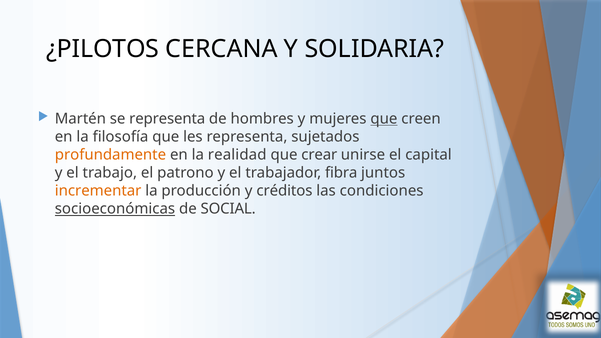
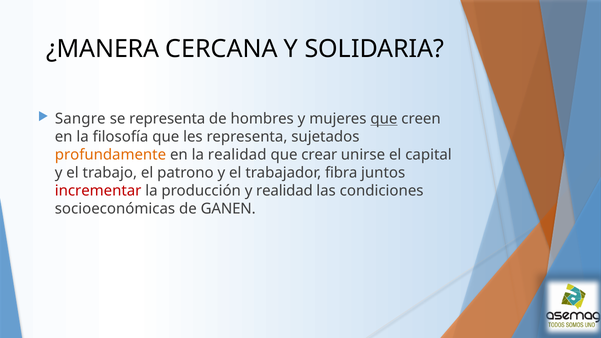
¿PILOTOS: ¿PILOTOS -> ¿MANERA (103, 49)
Martén: Martén -> Sangre (80, 119)
incrementar colour: orange -> red (98, 191)
y créditos: créditos -> realidad (284, 191)
socioeconómicas underline: present -> none (115, 209)
SOCIAL: SOCIAL -> GANEN (228, 209)
